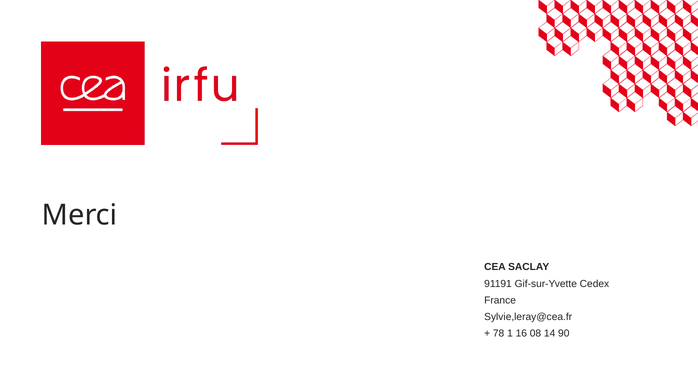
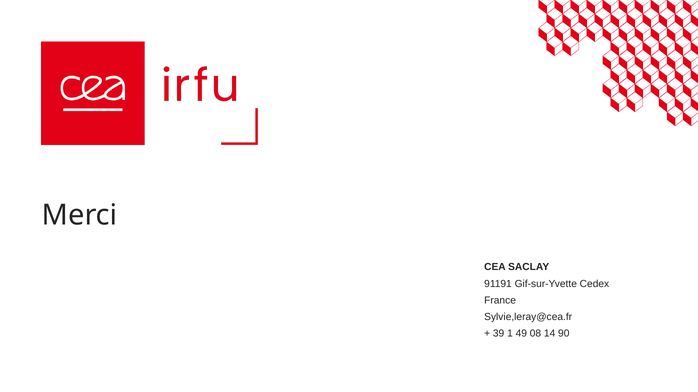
78: 78 -> 39 (499, 334)
16: 16 -> 49 (521, 334)
